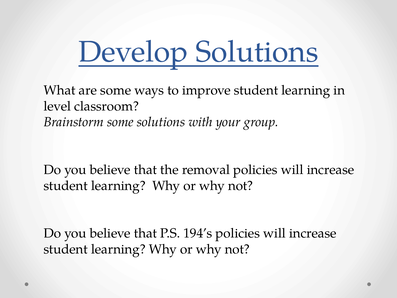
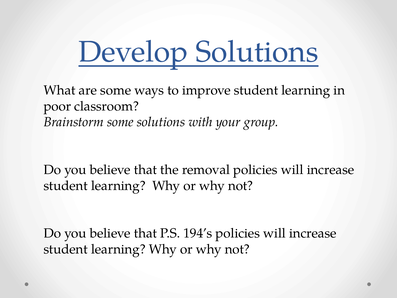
level: level -> poor (57, 106)
